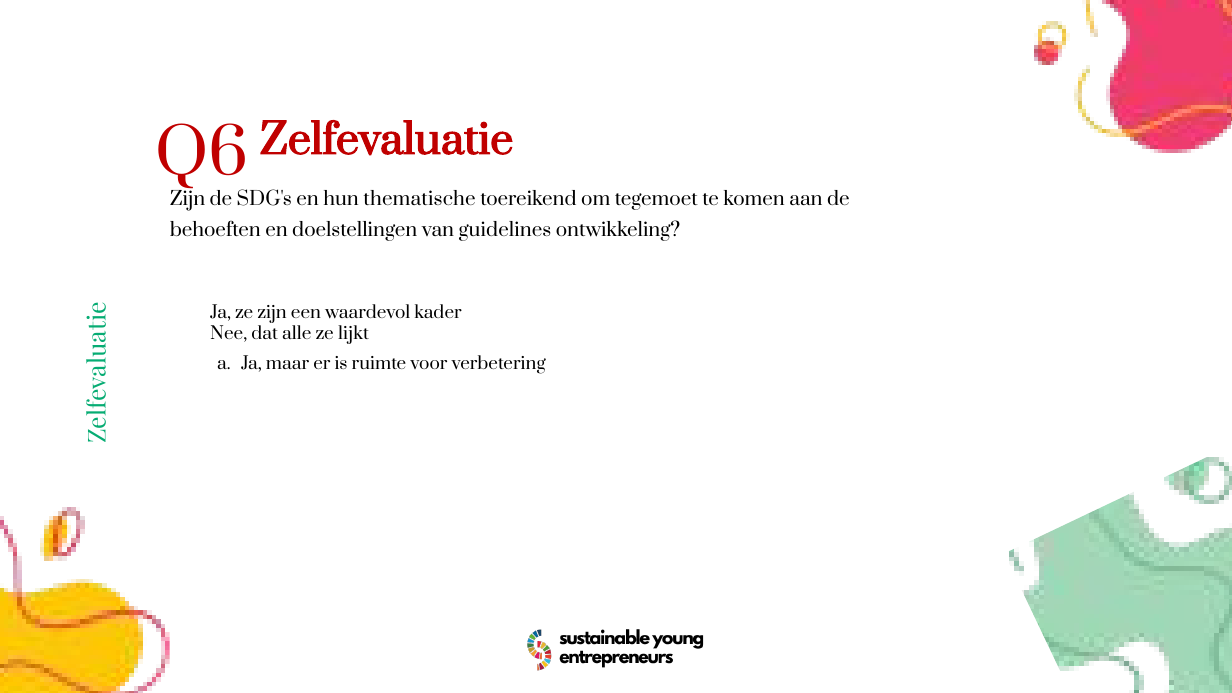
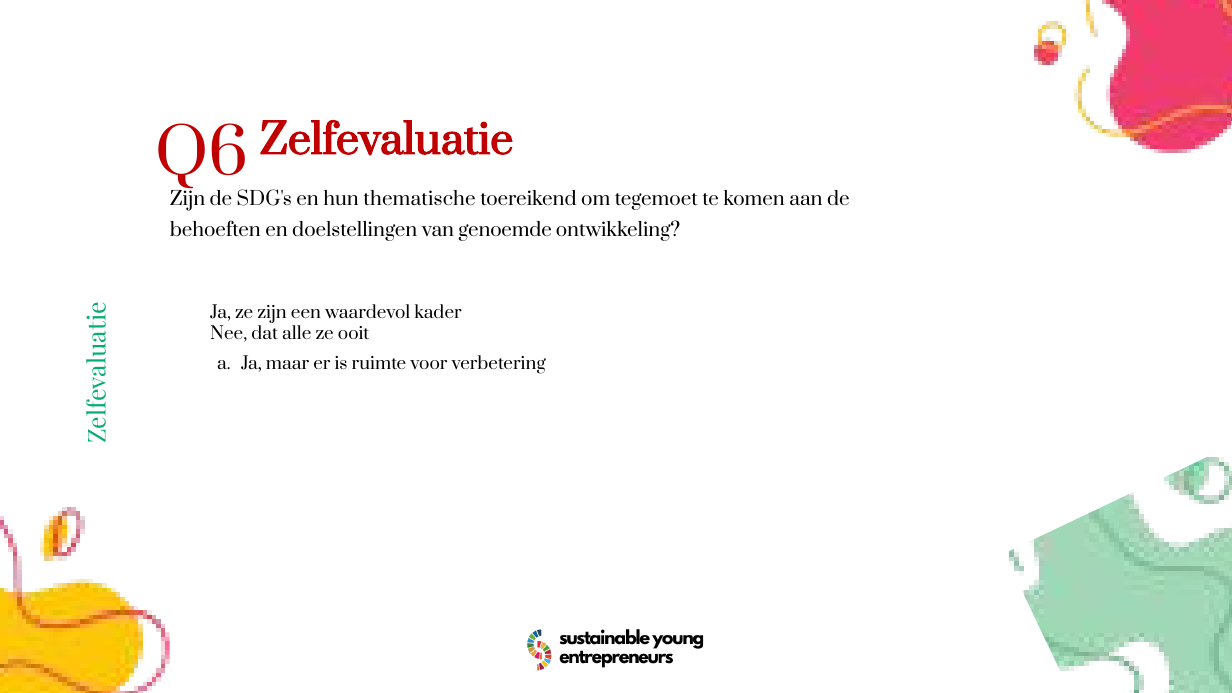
guidelines: guidelines -> genoemde (505, 231)
lijkt: lijkt -> ooit (354, 333)
